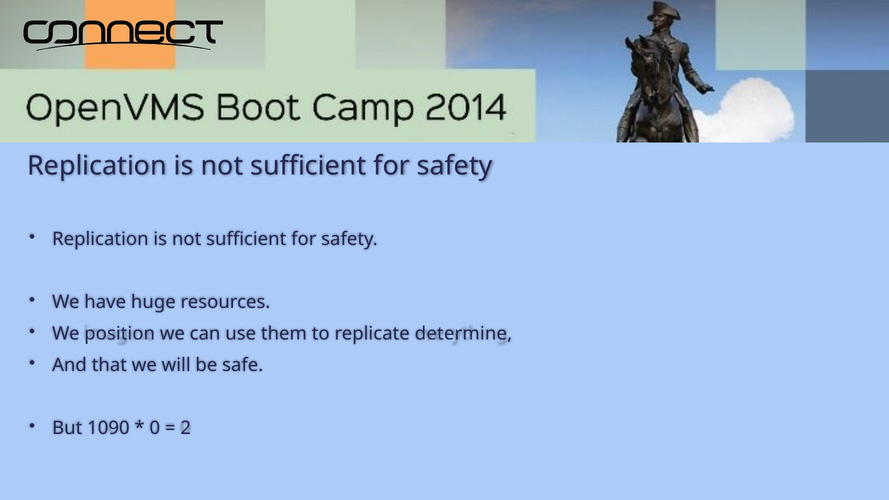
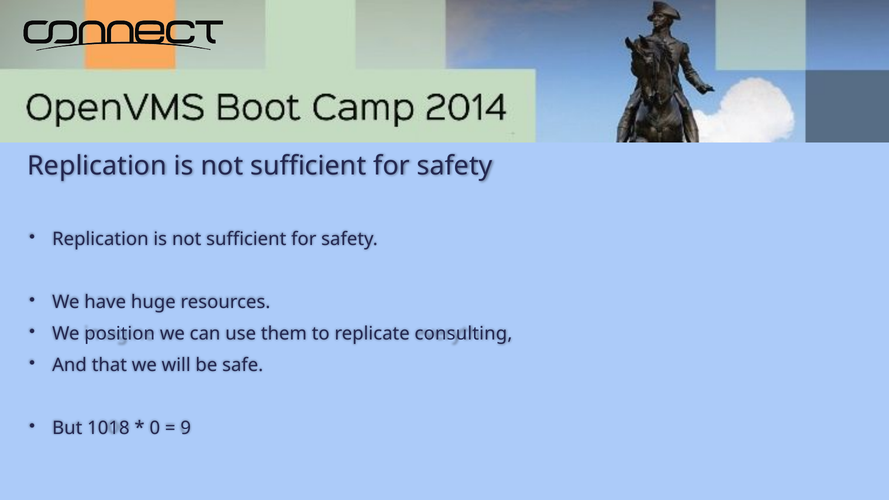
determine: determine -> consulting (463, 334)
1090: 1090 -> 1018 (108, 428)
2: 2 -> 9 (186, 428)
